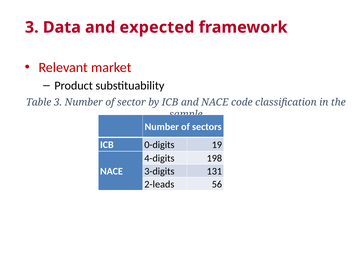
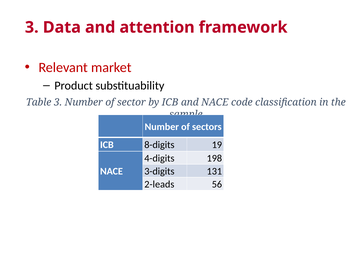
expected: expected -> attention (157, 27)
0-digits: 0-digits -> 8-digits (159, 145)
